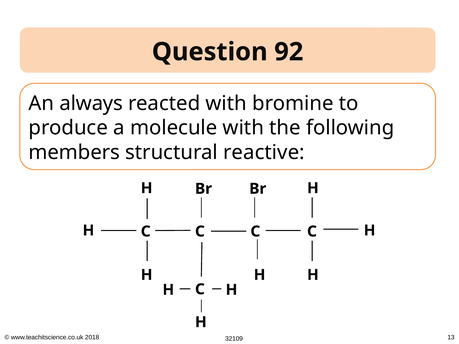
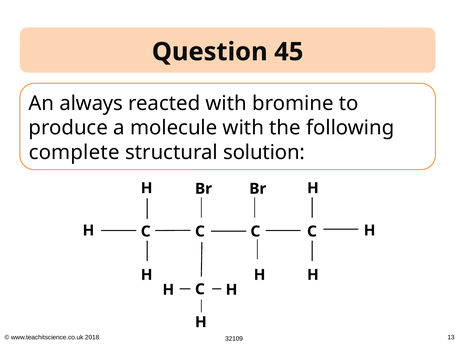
92: 92 -> 45 (289, 52)
members: members -> complete (74, 152)
reactive: reactive -> solution (264, 152)
